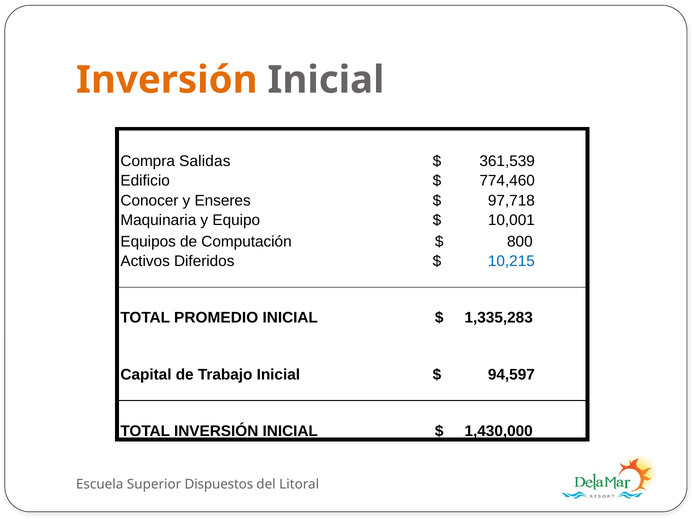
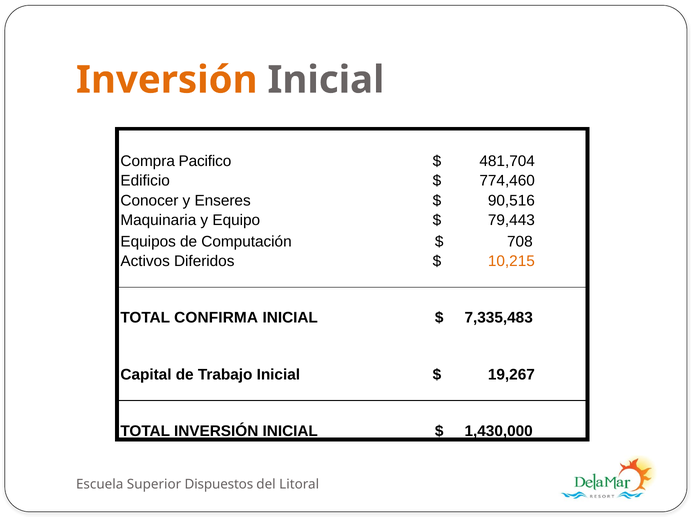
Salidas: Salidas -> Pacifico (205, 161)
361,539: 361,539 -> 481,704 (507, 161)
97,718: 97,718 -> 90,516 (511, 201)
10,001: 10,001 -> 79,443 (511, 220)
800: 800 -> 708 (520, 242)
10,215 colour: blue -> orange (511, 261)
PROMEDIO: PROMEDIO -> CONFIRMA (216, 318)
1,335,283: 1,335,283 -> 7,335,483 (499, 318)
94,597: 94,597 -> 19,267 (511, 374)
